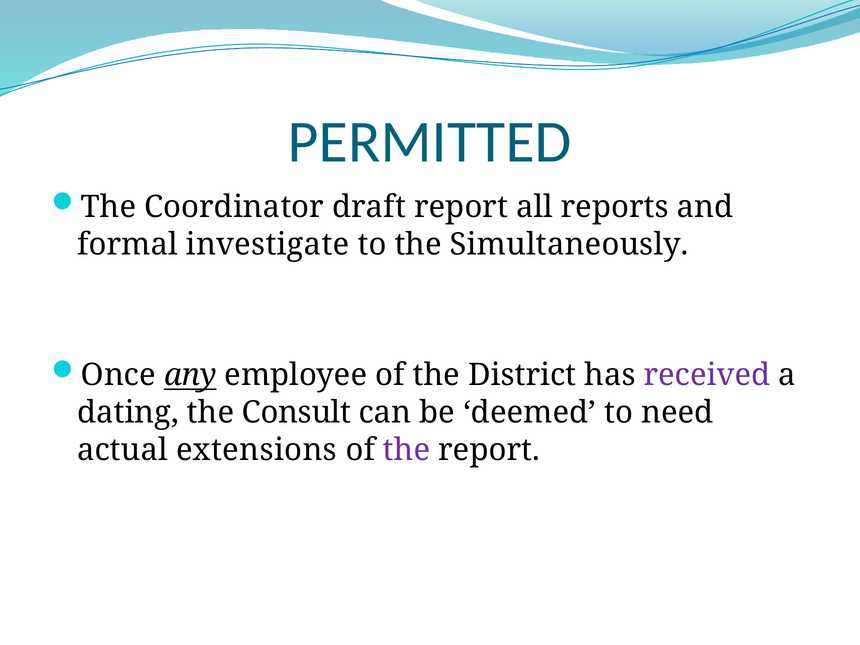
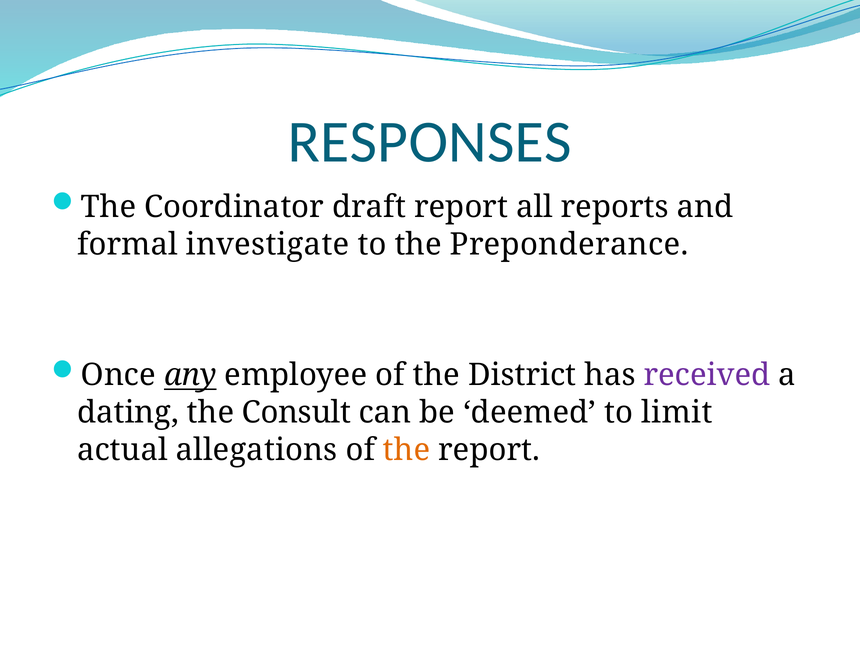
PERMITTED: PERMITTED -> RESPONSES (430, 142)
Simultaneously: Simultaneously -> Preponderance (569, 244)
need: need -> limit (677, 412)
extensions: extensions -> allegations (257, 450)
the colour: purple -> orange (407, 450)
